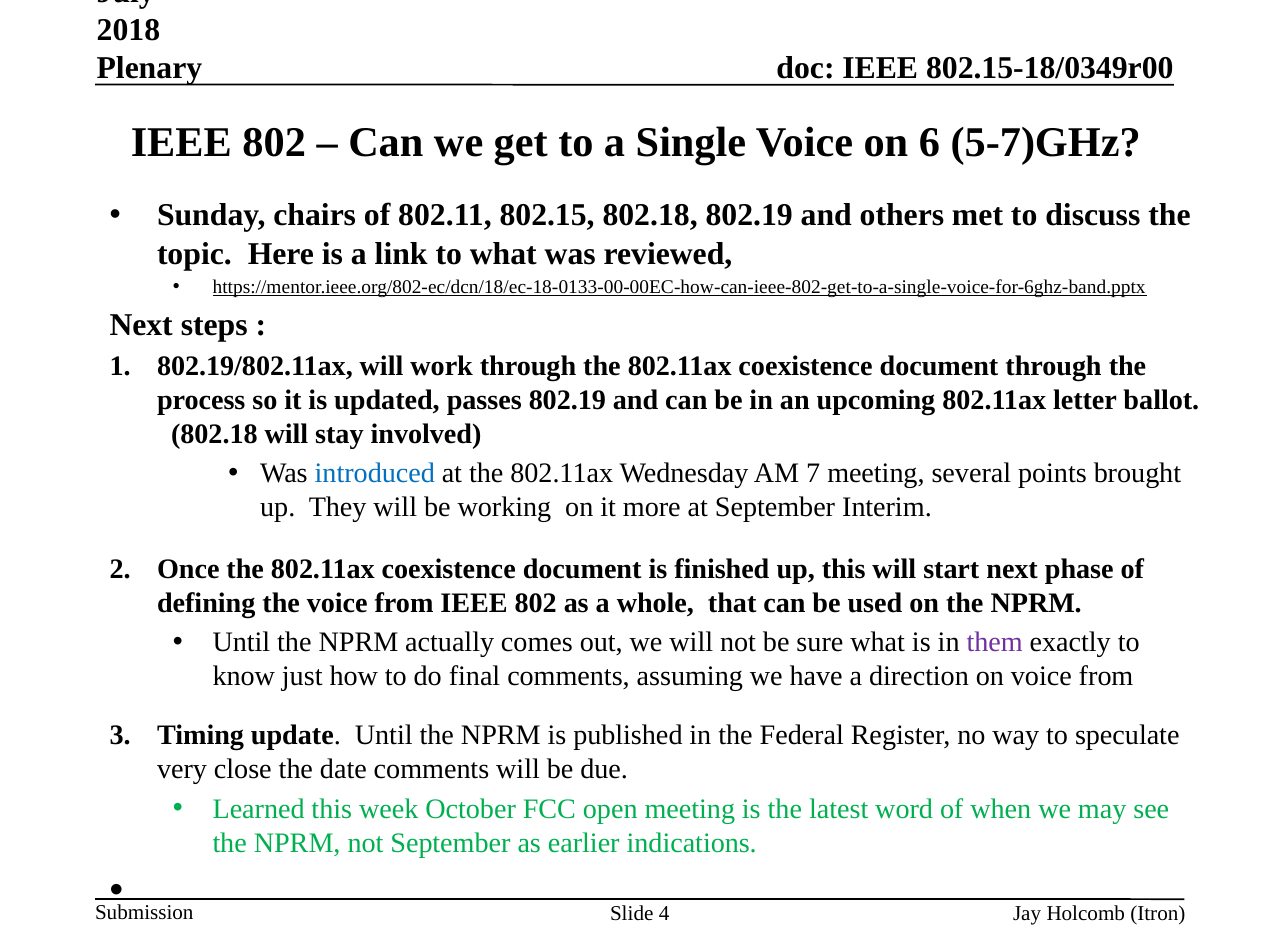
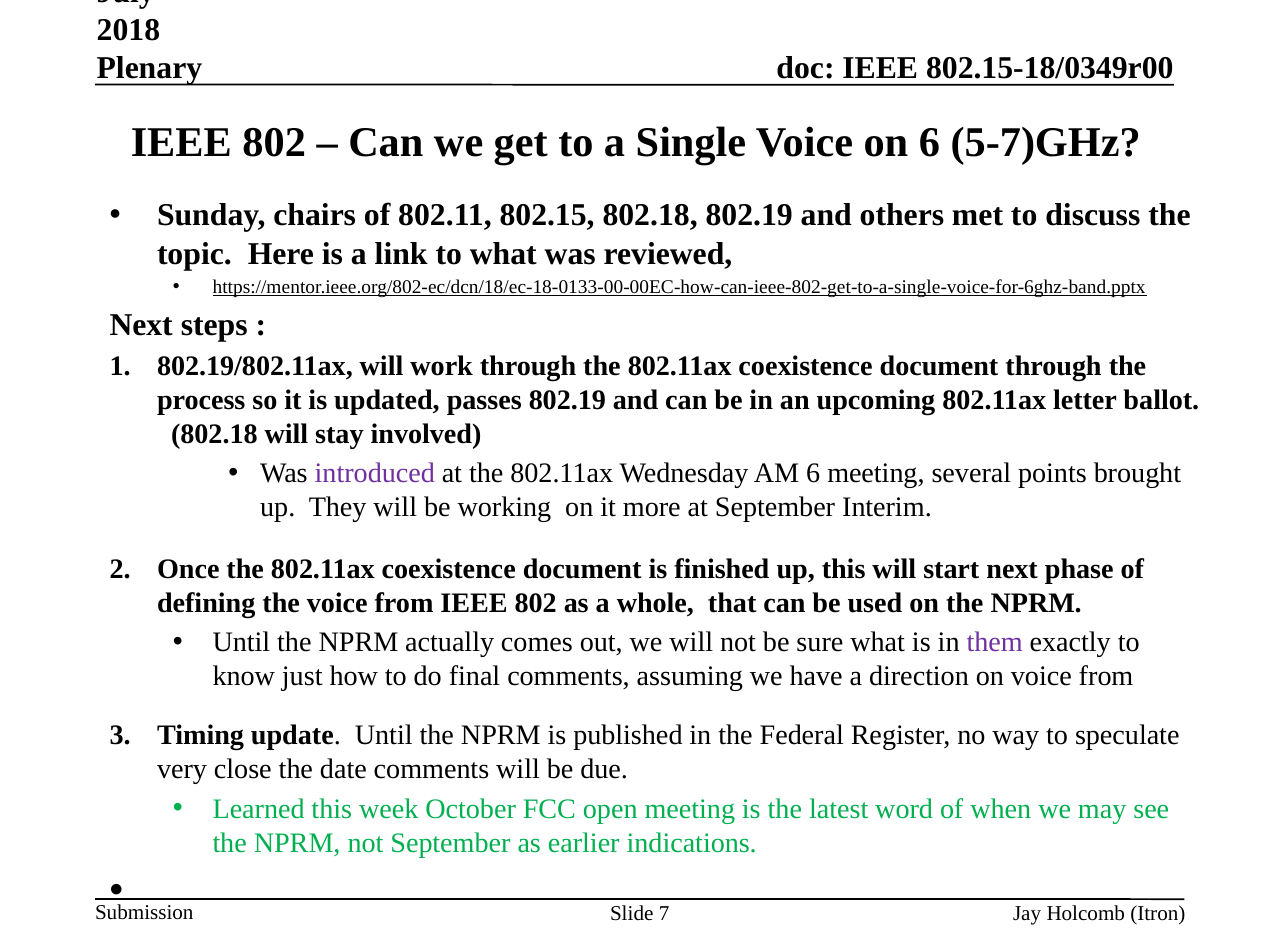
introduced colour: blue -> purple (375, 474)
AM 7: 7 -> 6 (813, 474)
4: 4 -> 7 (664, 913)
